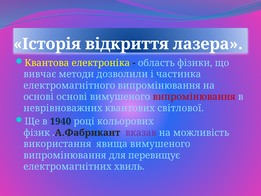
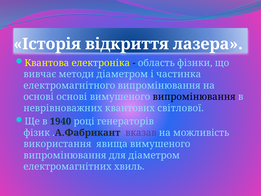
методи дозволили: дозволили -> діаметром (122, 74)
випромінювання colour: red -> black (194, 97)
кольорових: кольорових -> генераторів (125, 121)
для перевищує: перевищує -> діаметром (154, 155)
